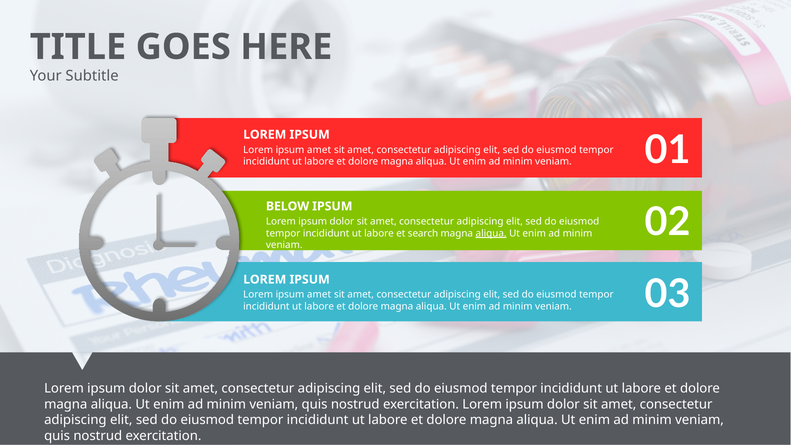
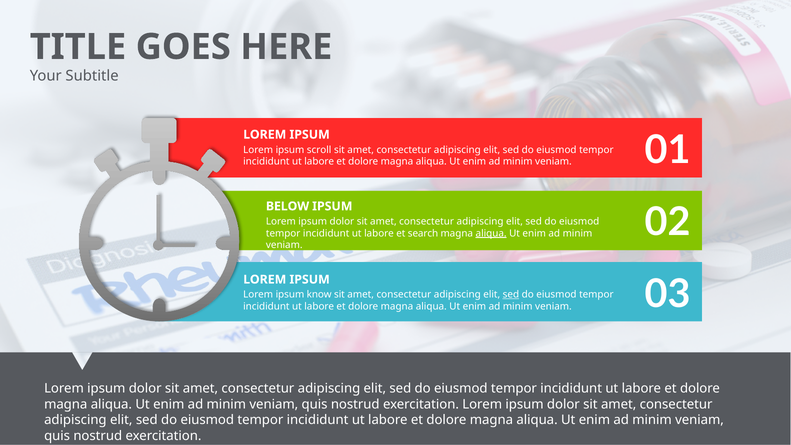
amet: amet -> scroll (319, 150)
amet: amet -> know (319, 295)
sed underline: none -> present (511, 295)
